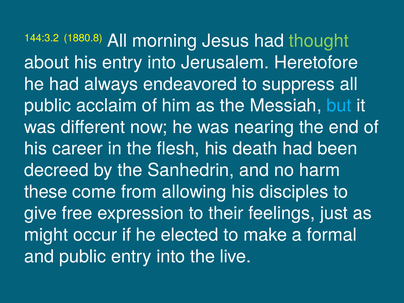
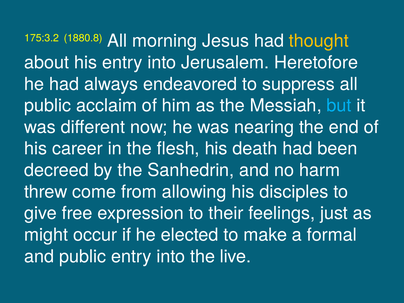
144:3.2: 144:3.2 -> 175:3.2 (42, 38)
thought colour: light green -> yellow (319, 41)
these: these -> threw (46, 192)
